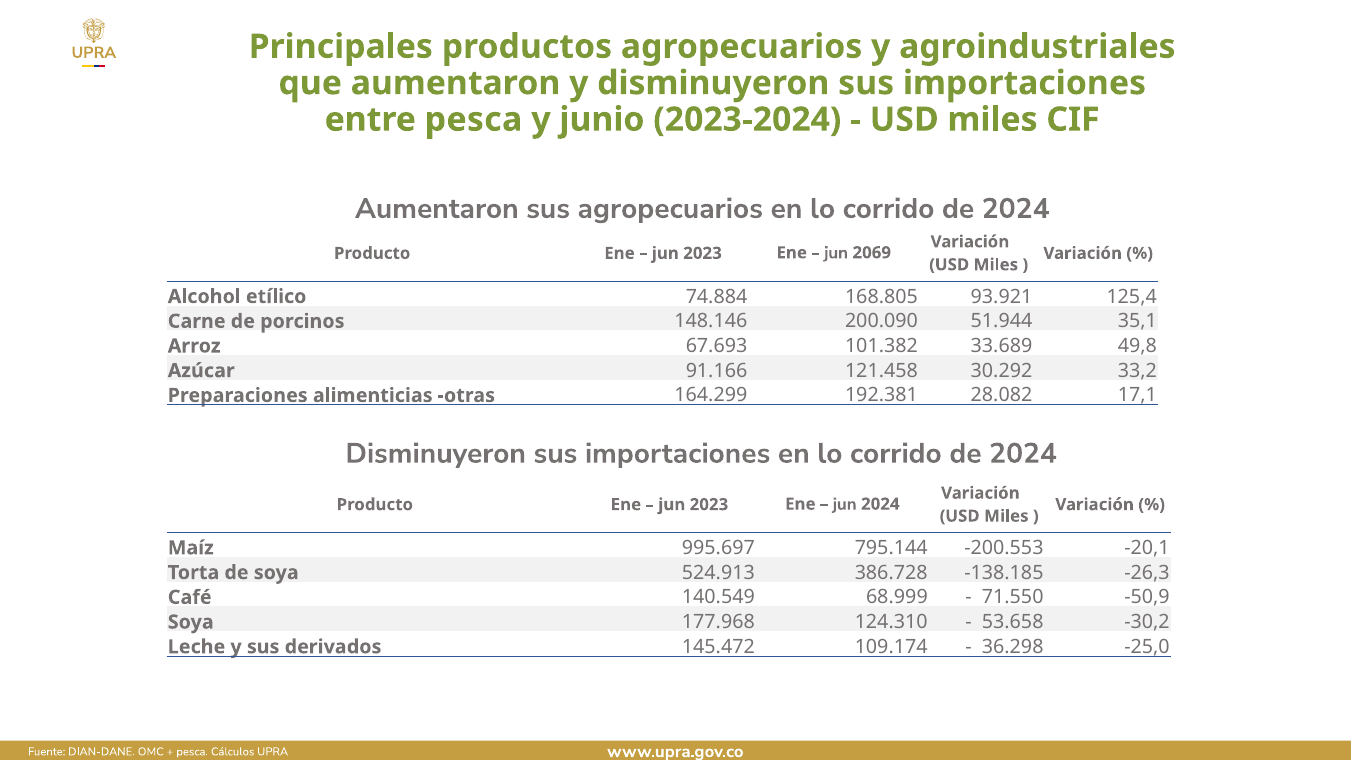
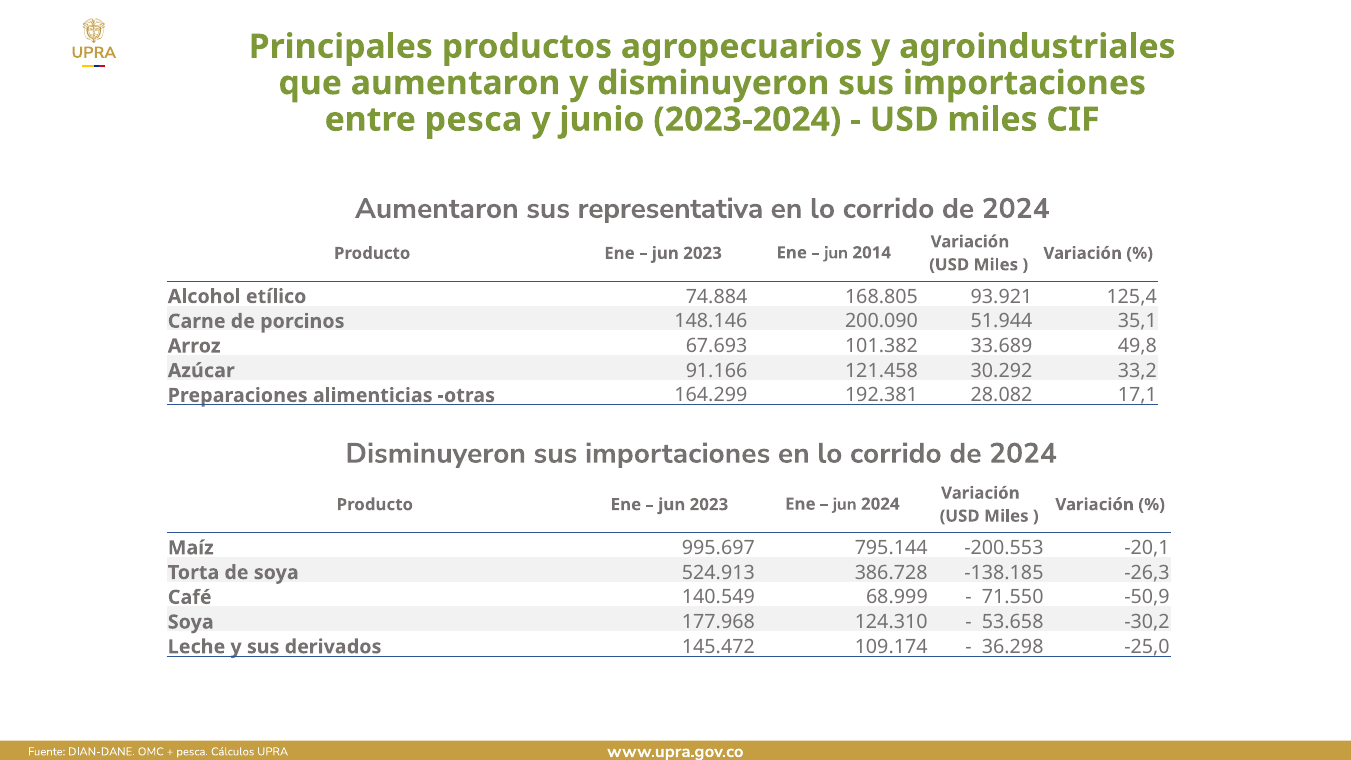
sus agropecuarios: agropecuarios -> representativa (670, 209)
2069: 2069 -> 2014 (872, 253)
